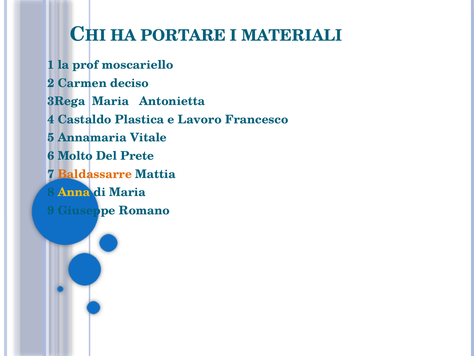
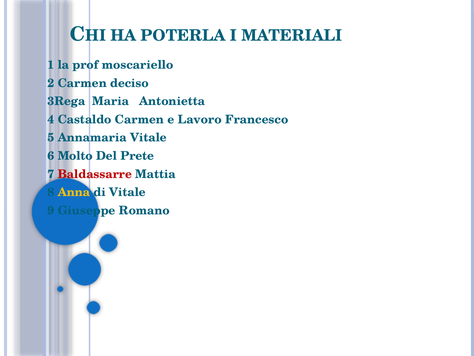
PORTARE: PORTARE -> POTERLA (183, 36)
Castaldo Plastica: Plastica -> Carmen (140, 119)
Baldassarre colour: orange -> red (95, 174)
di Maria: Maria -> Vitale (127, 192)
